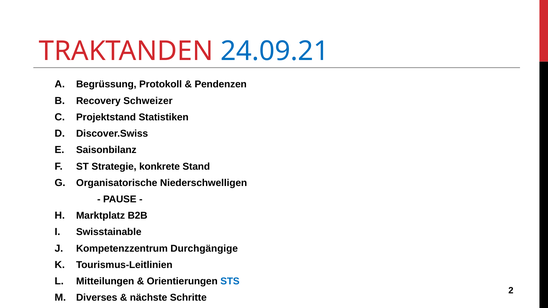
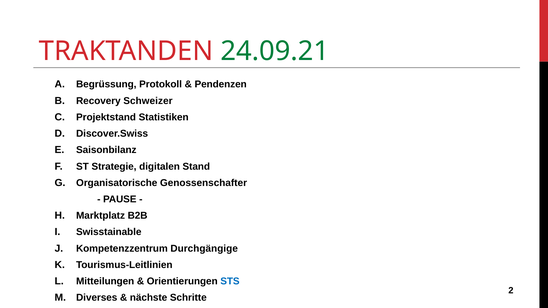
24.09.21 colour: blue -> green (275, 51)
konkrete: konkrete -> digitalen (160, 167)
Niederschwelligen: Niederschwelligen -> Genossenschafter (204, 183)
